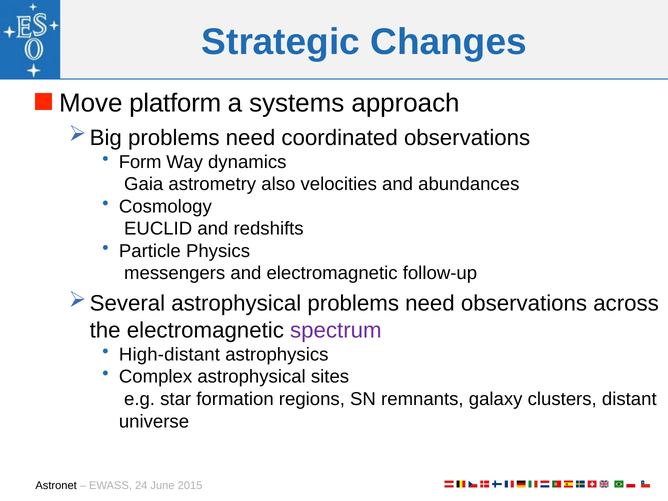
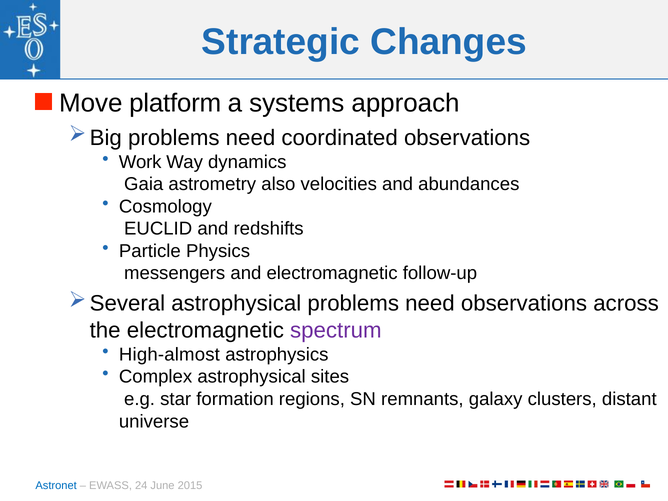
Form: Form -> Work (140, 162)
High-distant: High-distant -> High-almost (169, 355)
Astronet colour: black -> blue (56, 486)
